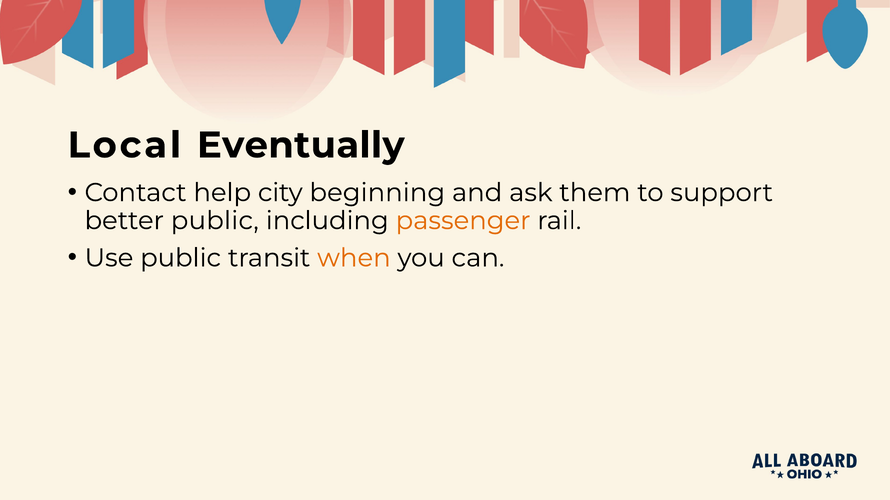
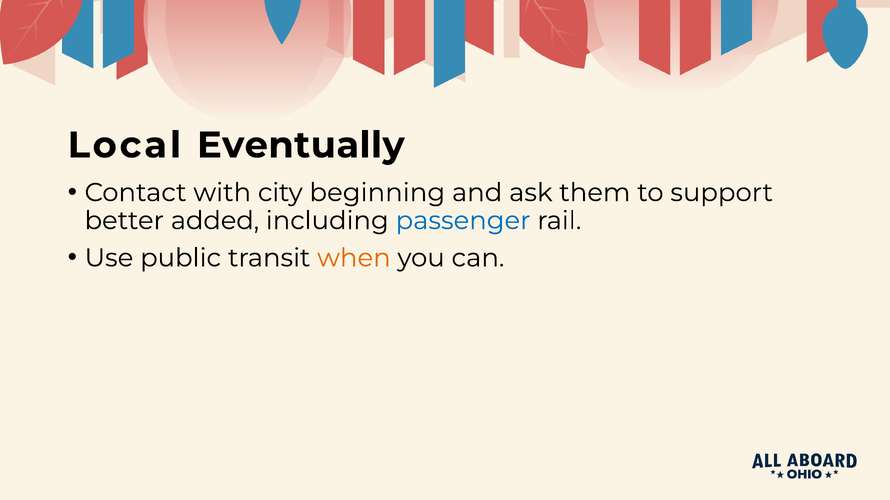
help: help -> with (222, 193)
better public: public -> added (215, 221)
passenger colour: orange -> blue (463, 221)
